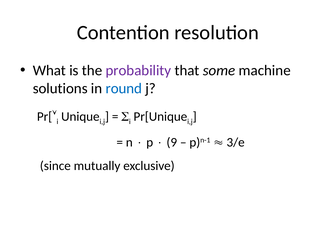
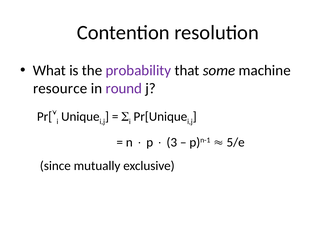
solutions: solutions -> resource (60, 88)
round colour: blue -> purple (124, 88)
9: 9 -> 3 (172, 142)
3/e: 3/e -> 5/e (236, 142)
